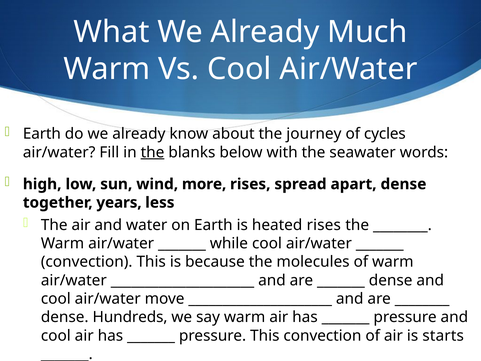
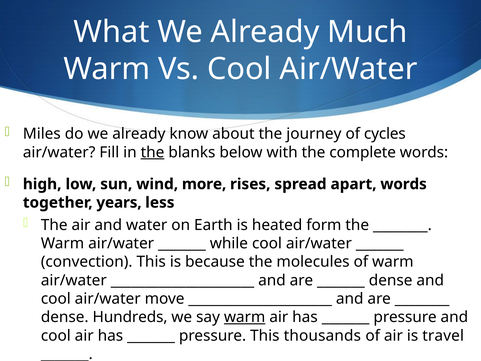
Earth: Earth -> Miles (42, 134)
seawater: seawater -> complete (363, 152)
apart dense: dense -> words (404, 184)
heated rises: rises -> form (324, 225)
warm underline: none -> present (245, 317)
This convection: convection -> thousands (322, 335)
starts: starts -> travel (443, 335)
